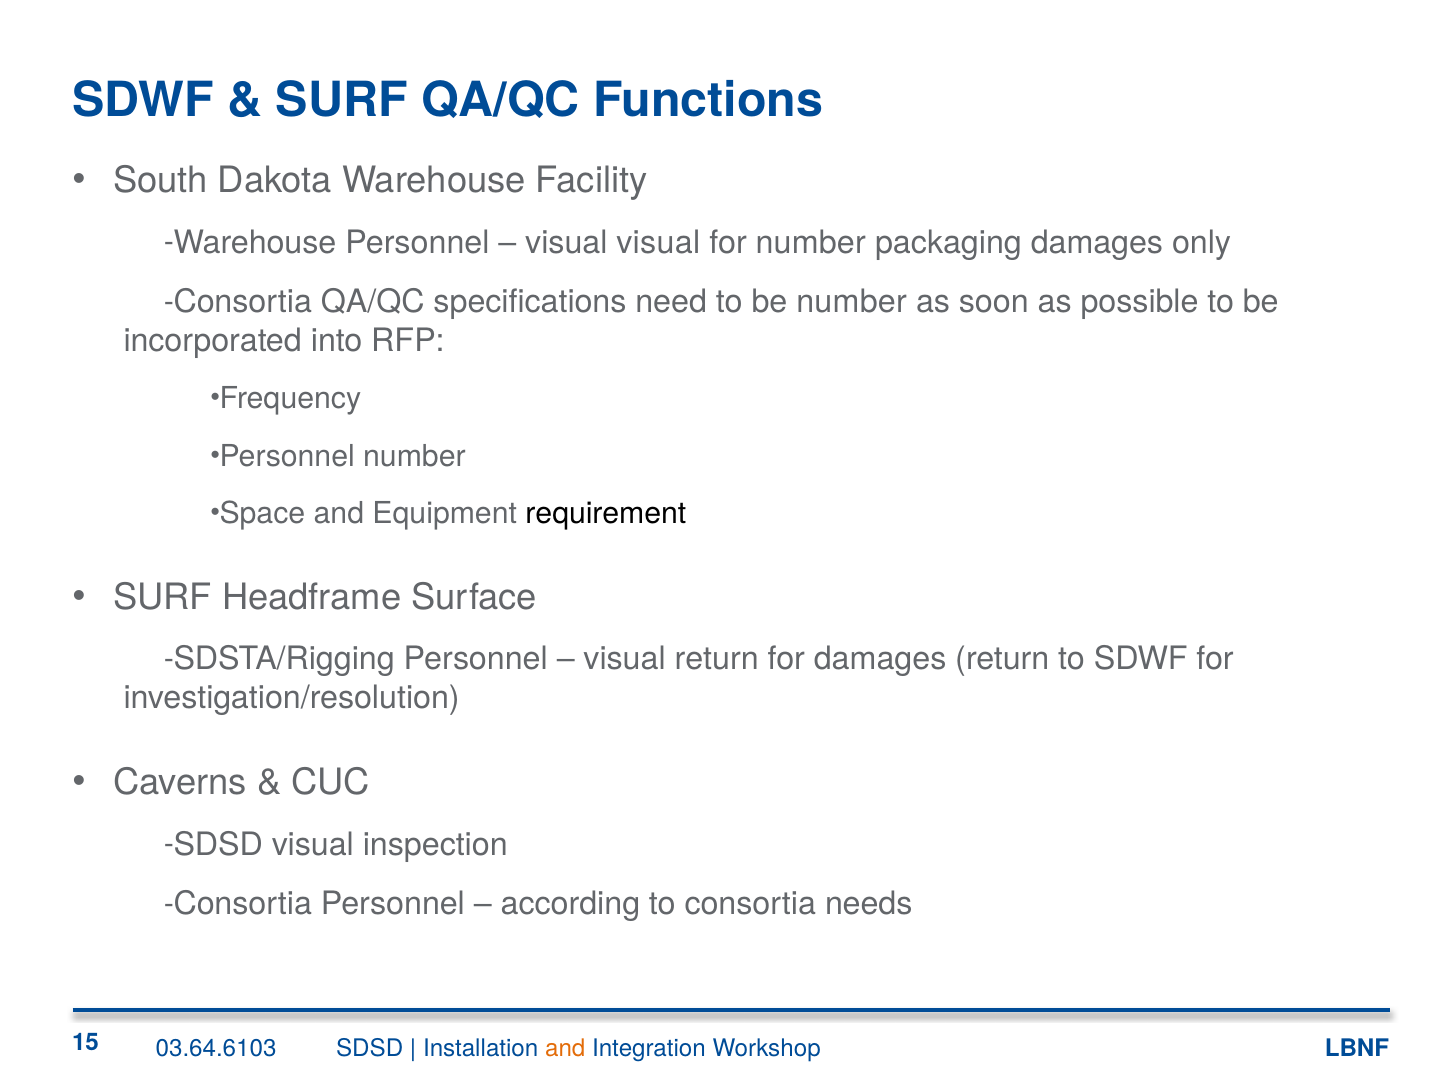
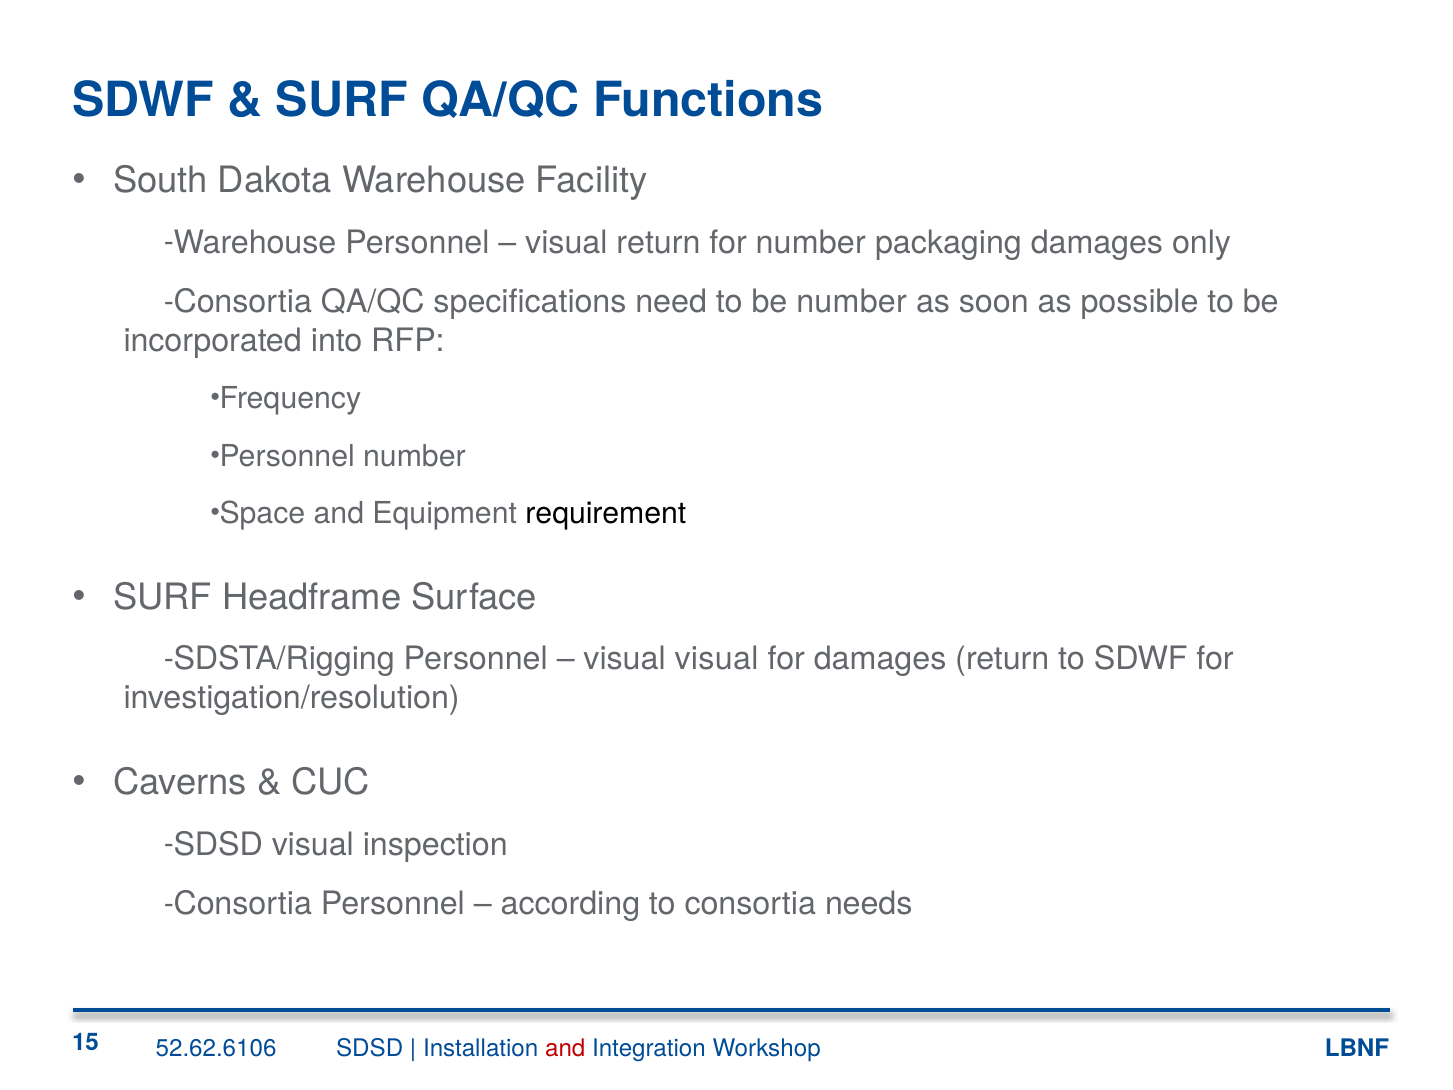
visual visual: visual -> return (658, 242)
visual return: return -> visual (717, 659)
03.64.6103: 03.64.6103 -> 52.62.6106 (216, 1048)
and colour: orange -> red (565, 1048)
